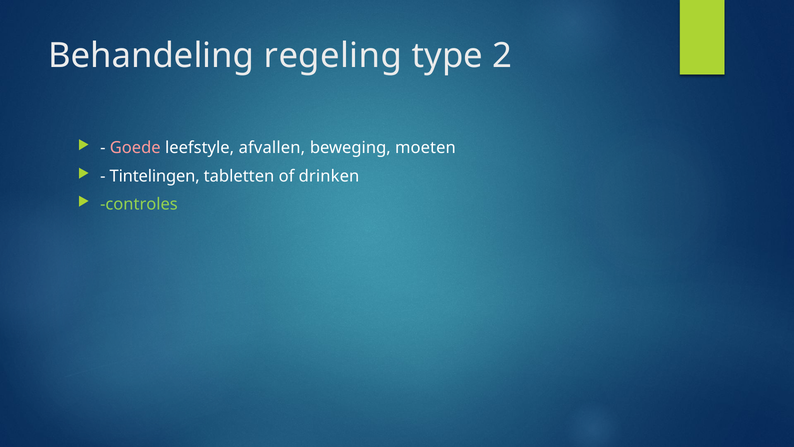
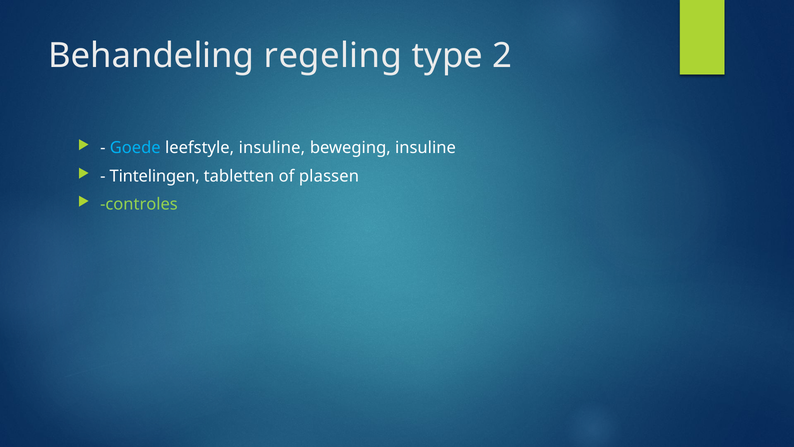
Goede colour: pink -> light blue (135, 148)
leefstyle afvallen: afvallen -> insuline (272, 148)
beweging moeten: moeten -> insuline (425, 148)
drinken: drinken -> plassen (329, 176)
